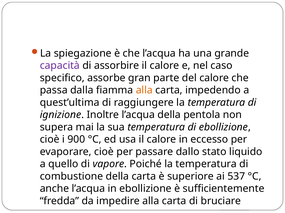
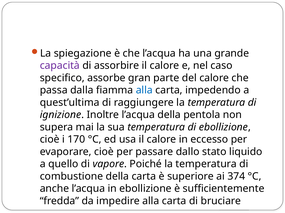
alla colour: orange -> blue (144, 90)
900: 900 -> 170 (76, 140)
537: 537 -> 374 (236, 177)
